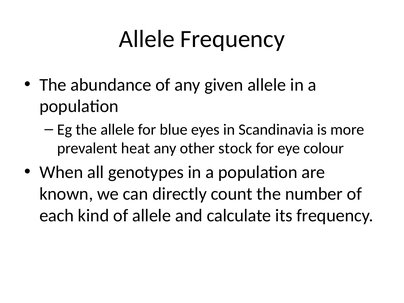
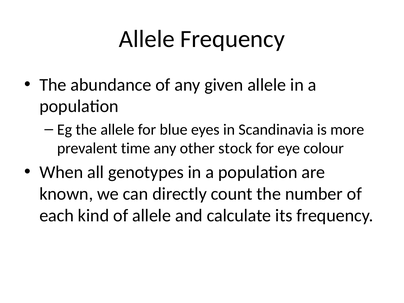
heat: heat -> time (136, 148)
